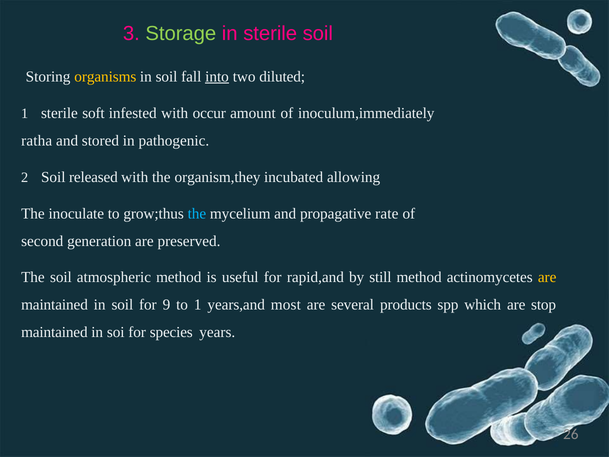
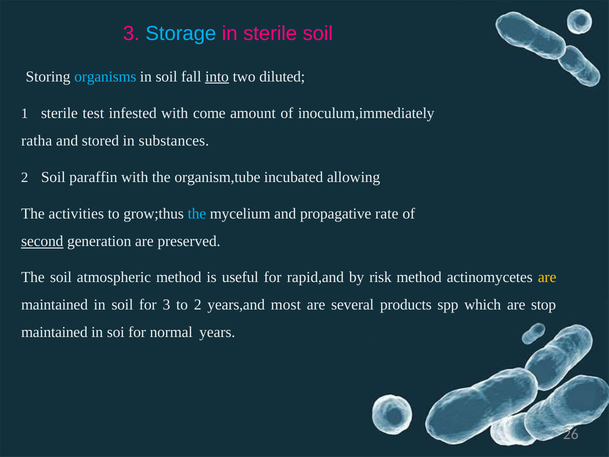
Storage colour: light green -> light blue (181, 33)
organisms colour: yellow -> light blue (105, 76)
soft: soft -> test (93, 113)
occur: occur -> come (209, 113)
pathogenic: pathogenic -> substances (174, 140)
released: released -> paraffin (93, 177)
organism,they: organism,they -> organism,tube (218, 177)
inoculate: inoculate -> activities (76, 214)
second underline: none -> present (42, 241)
still: still -> risk (380, 277)
for 9: 9 -> 3 (166, 304)
to 1: 1 -> 2 (198, 304)
species: species -> normal (171, 332)
